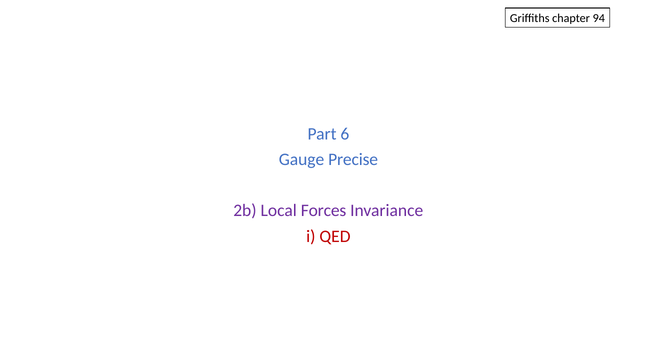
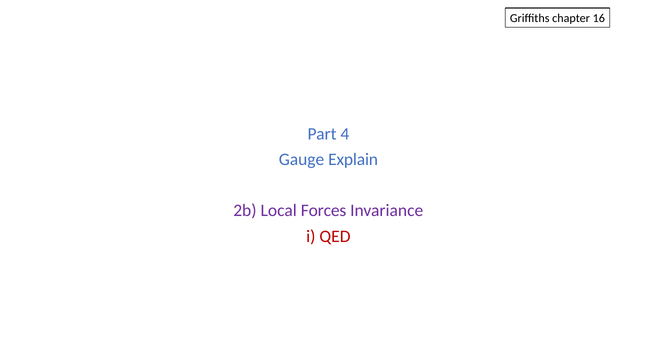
94: 94 -> 16 (599, 19)
6: 6 -> 4 (345, 134)
Precise: Precise -> Explain (353, 160)
